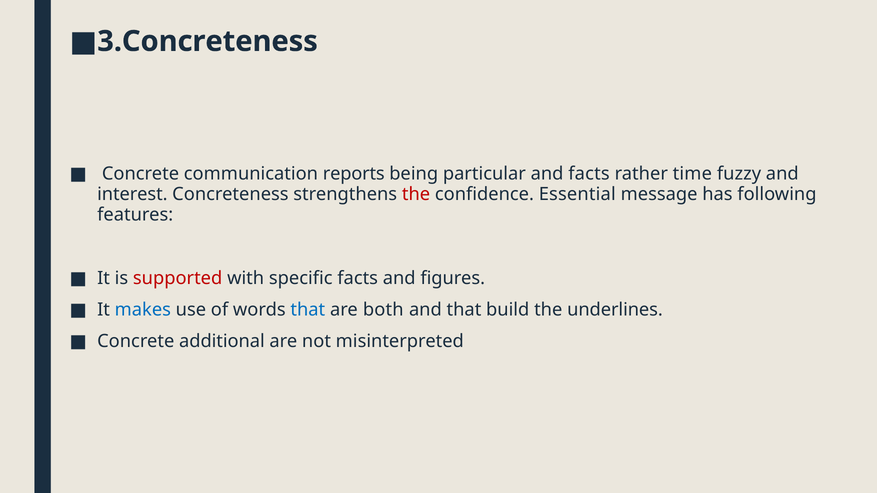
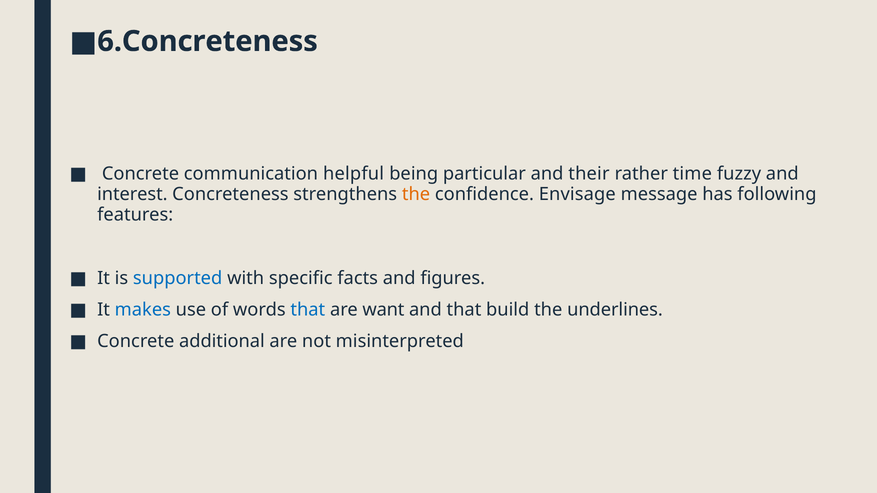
3.Concreteness: 3.Concreteness -> 6.Concreteness (208, 41)
reports: reports -> helpful (354, 174)
and facts: facts -> their (589, 174)
the colour: red -> orange (416, 194)
Essential: Essential -> Envisage (577, 194)
supported colour: red -> blue (178, 278)
both: both -> want (383, 310)
